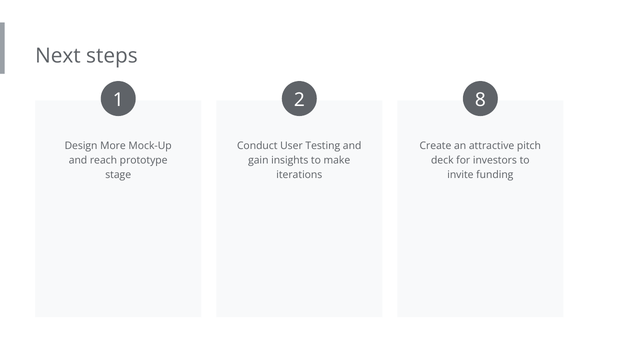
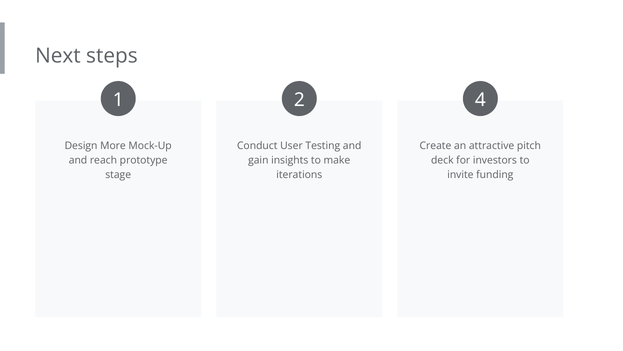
8: 8 -> 4 (480, 100)
